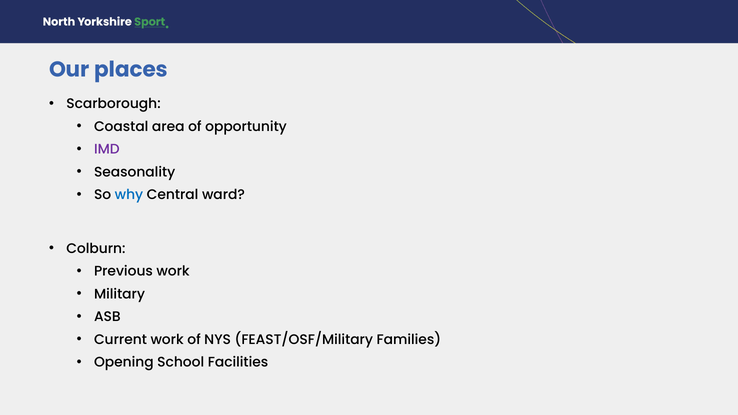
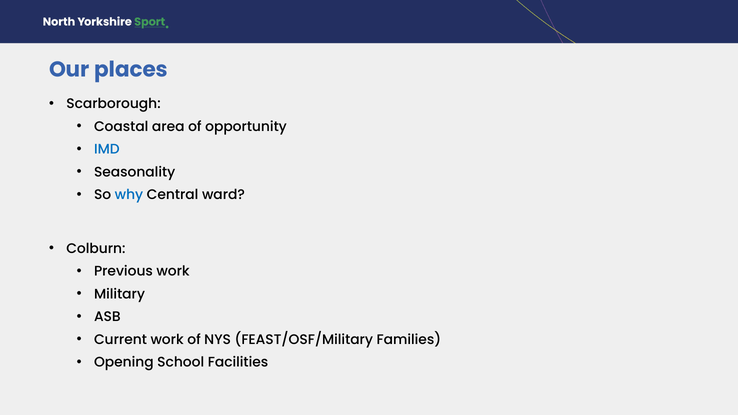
IMD colour: purple -> blue (107, 149)
